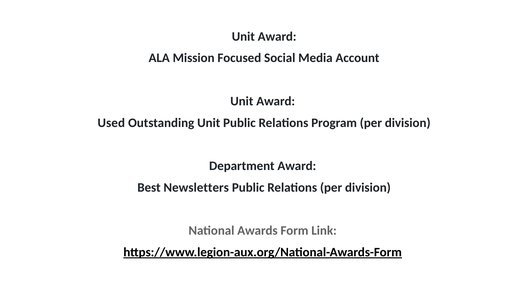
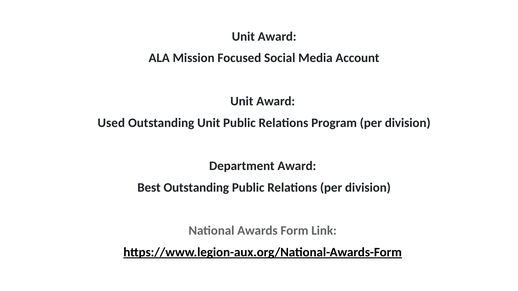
Best Newsletters: Newsletters -> Outstanding (196, 188)
